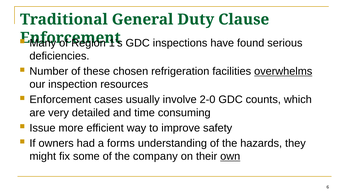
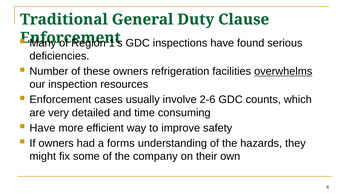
these chosen: chosen -> owners (131, 71)
2-0: 2-0 -> 2-6 (208, 100)
Issue: Issue -> Have (42, 128)
own underline: present -> none (230, 157)
